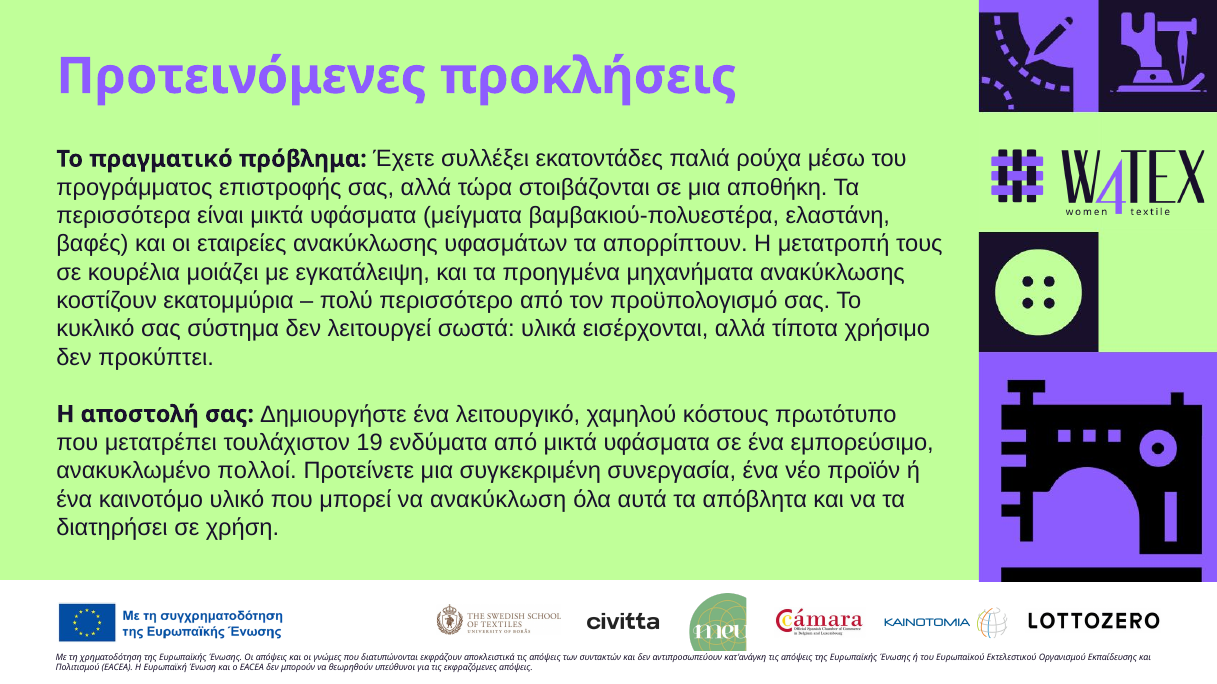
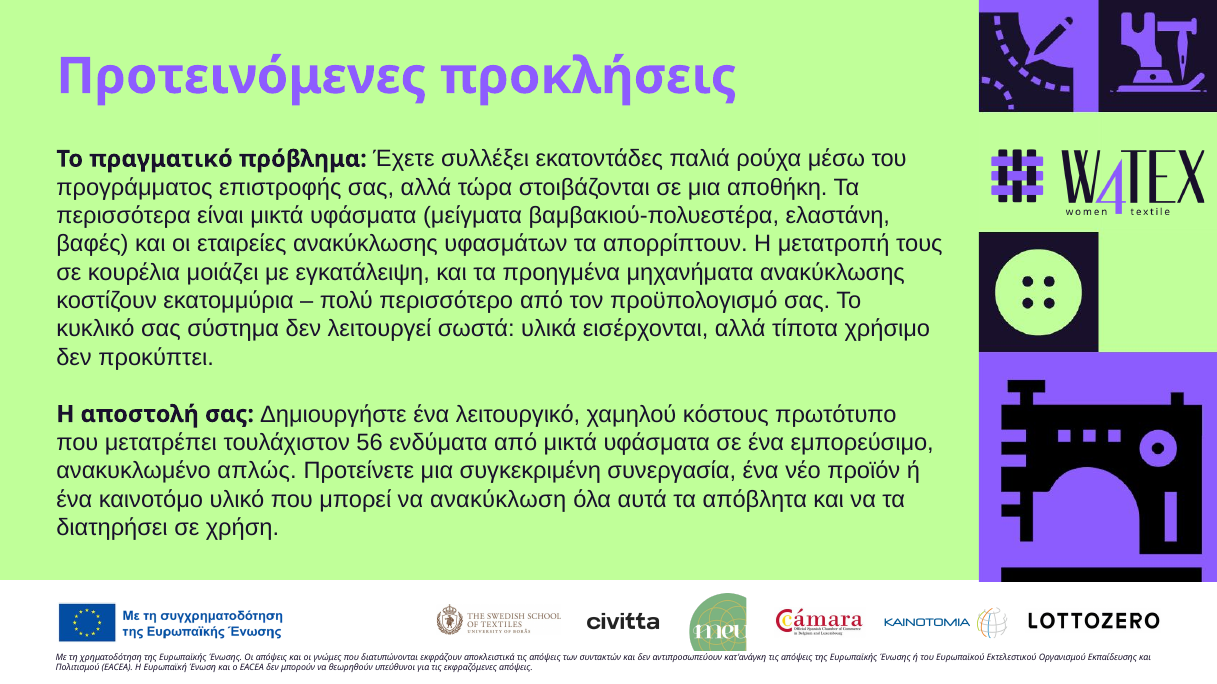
19: 19 -> 56 (370, 443)
πολλοί: πολλοί -> απλώς (257, 471)
